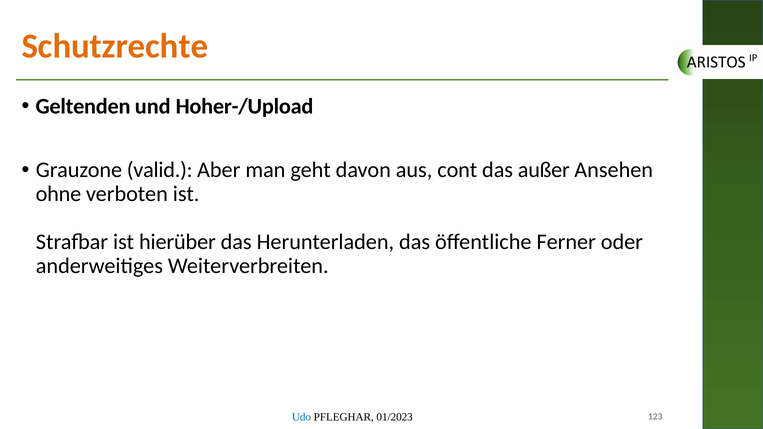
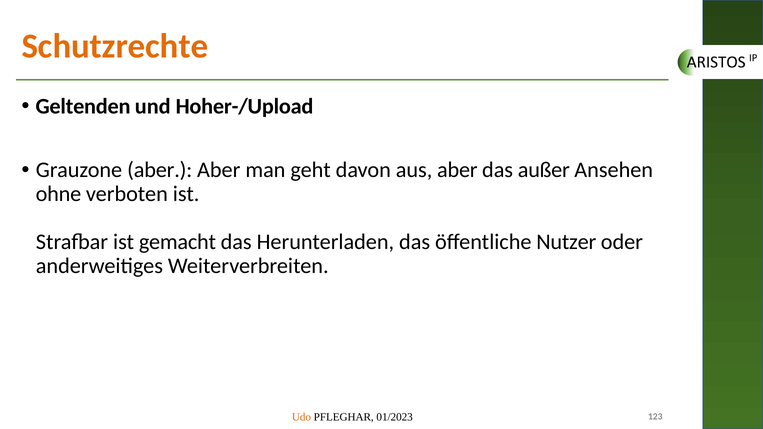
Grauzone valid: valid -> aber (160, 170)
aus cont: cont -> aber (457, 170)
hierüber: hierüber -> gemacht (177, 242)
Ferner: Ferner -> Nutzer (566, 242)
Udo colour: blue -> orange (302, 417)
